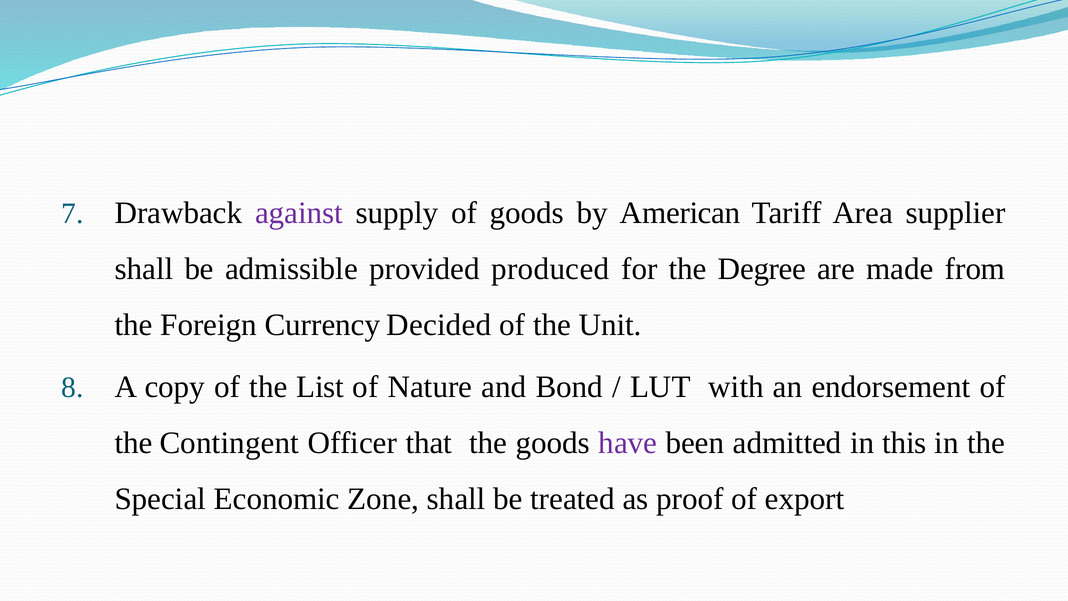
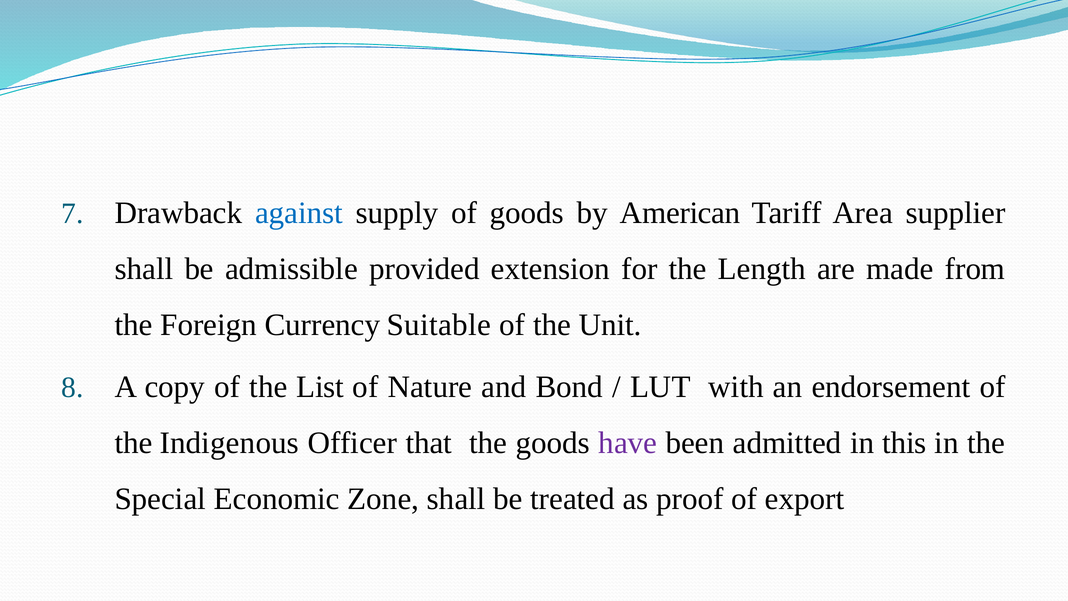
against colour: purple -> blue (299, 213)
produced: produced -> extension (550, 269)
Degree: Degree -> Length (762, 269)
Decided: Decided -> Suitable (439, 325)
Contingent: Contingent -> Indigenous (229, 443)
